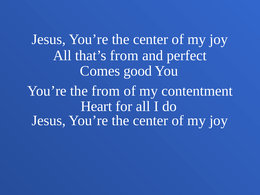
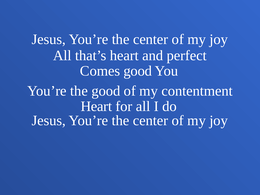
that’s from: from -> heart (124, 56)
the from: from -> good (106, 91)
